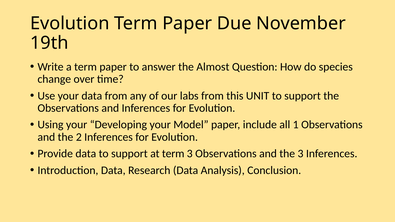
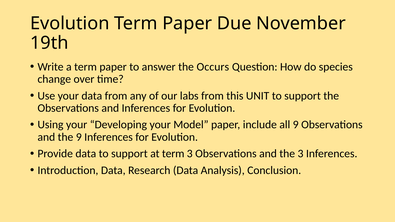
Almost: Almost -> Occurs (213, 67)
all 1: 1 -> 9 (296, 125)
the 2: 2 -> 9 (79, 137)
